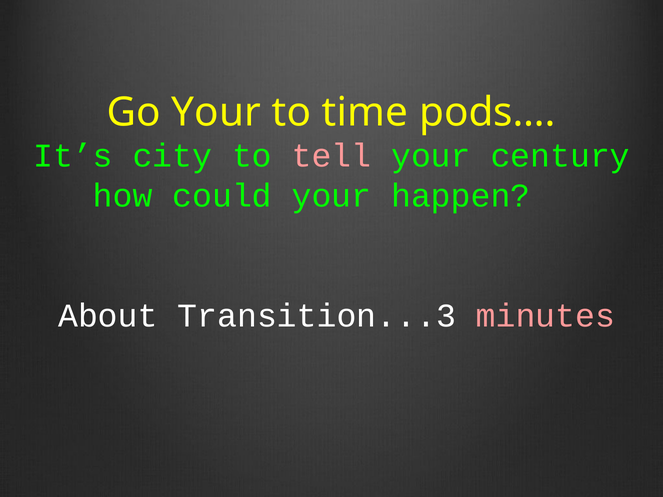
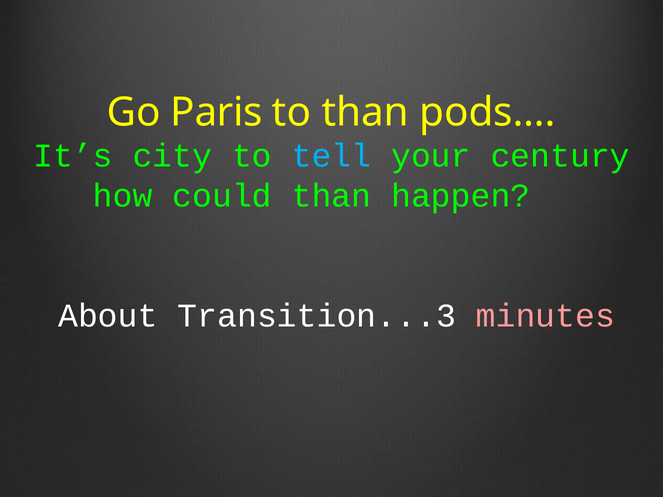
Go Your: Your -> Paris (217, 112)
to time: time -> than (365, 112)
tell colour: pink -> light blue (331, 156)
could your: your -> than (331, 196)
